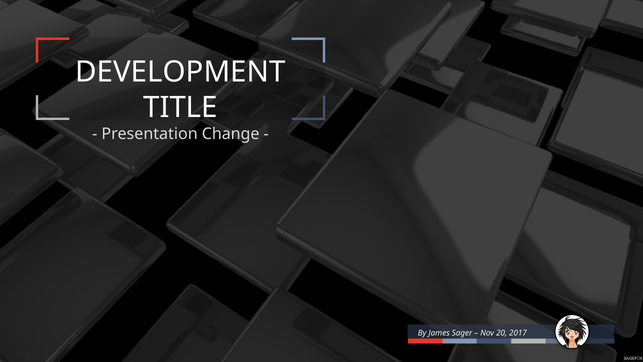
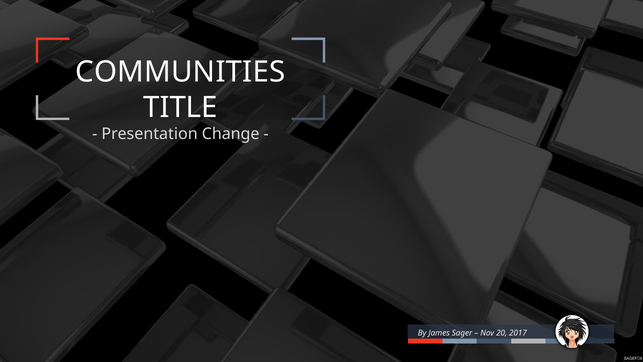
DEVELOPMENT: DEVELOPMENT -> COMMUNITIES (180, 72)
